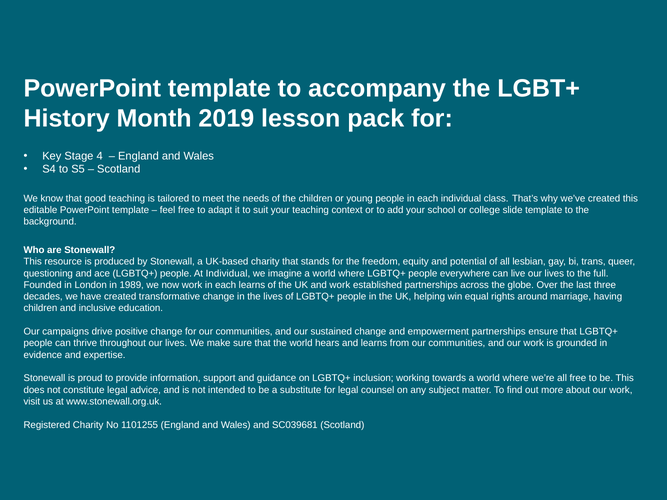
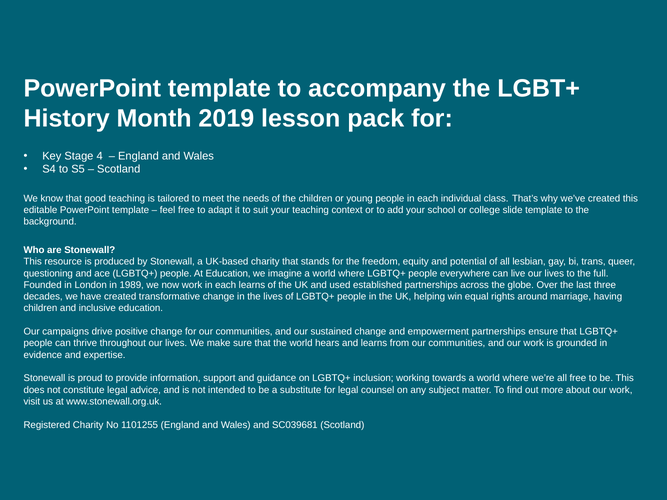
At Individual: Individual -> Education (228, 273)
and work: work -> used (340, 285)
